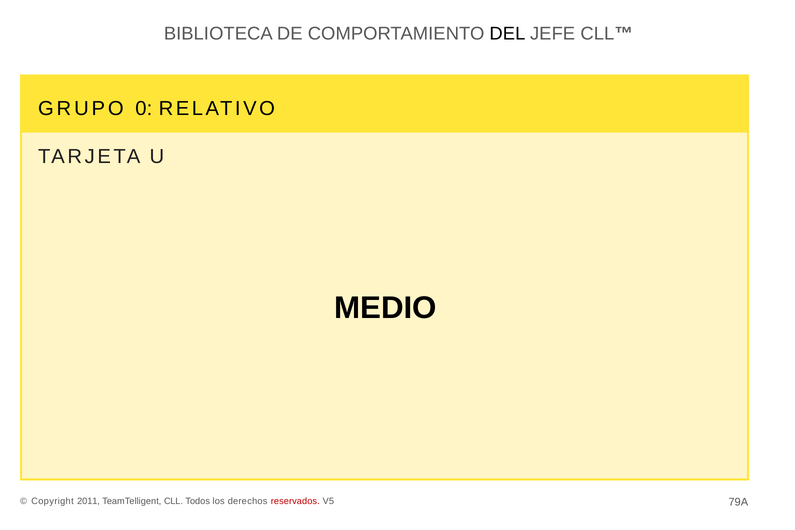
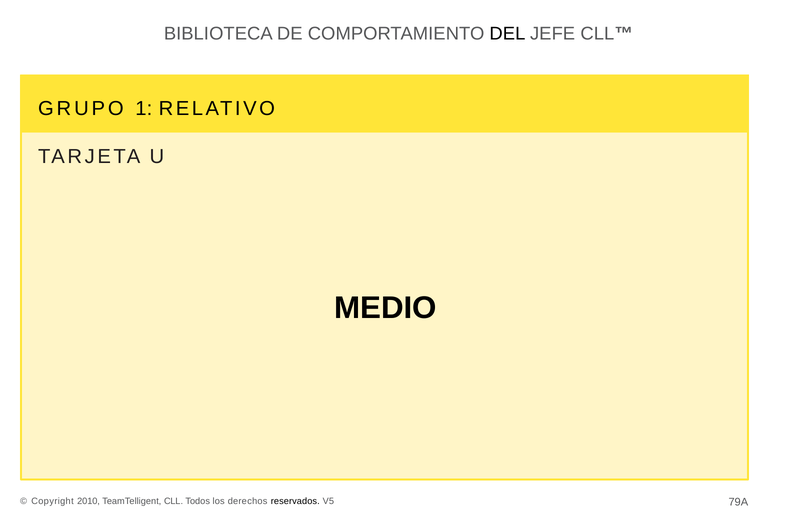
0: 0 -> 1 (144, 109)
2011: 2011 -> 2010 (89, 501)
reservados colour: red -> black (295, 501)
